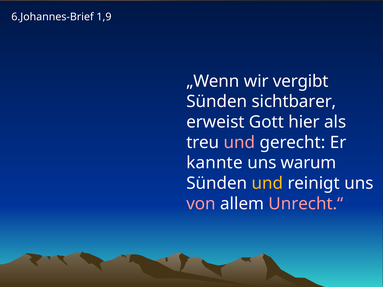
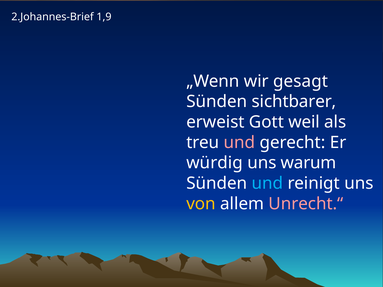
6.Johannes-Brief: 6.Johannes-Brief -> 2.Johannes-Brief (52, 17)
vergibt: vergibt -> gesagt (301, 81)
hier: hier -> weil (304, 122)
kannte: kannte -> würdig (215, 163)
und colour: yellow -> light blue (267, 183)
von colour: pink -> yellow (201, 204)
